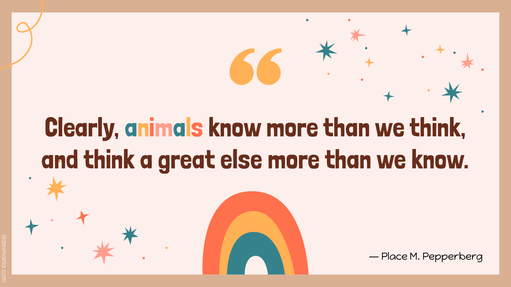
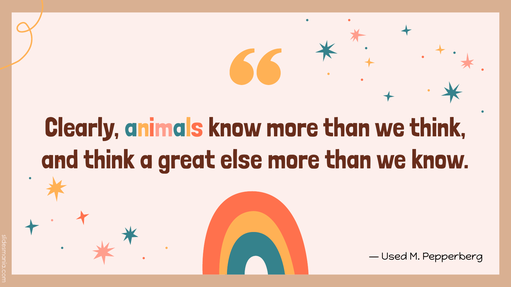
Place: Place -> Used (394, 257)
